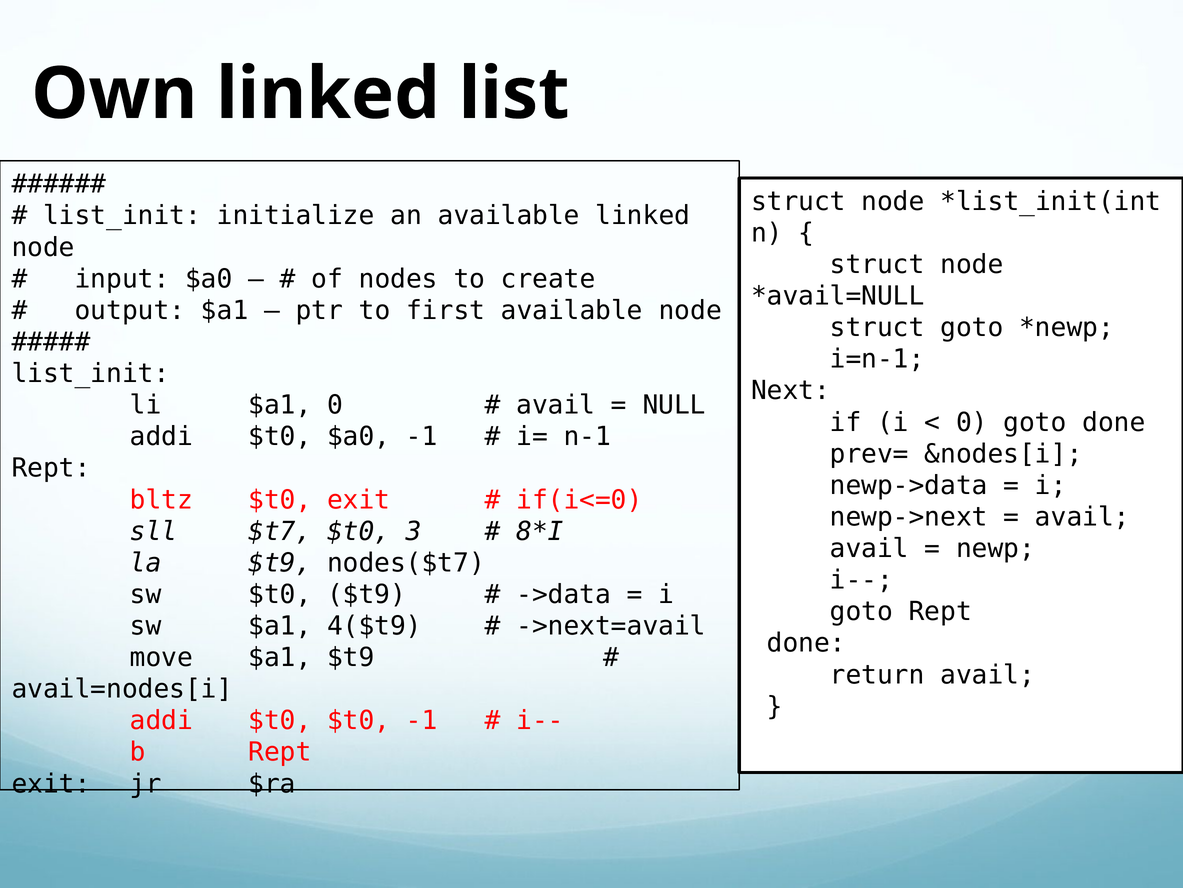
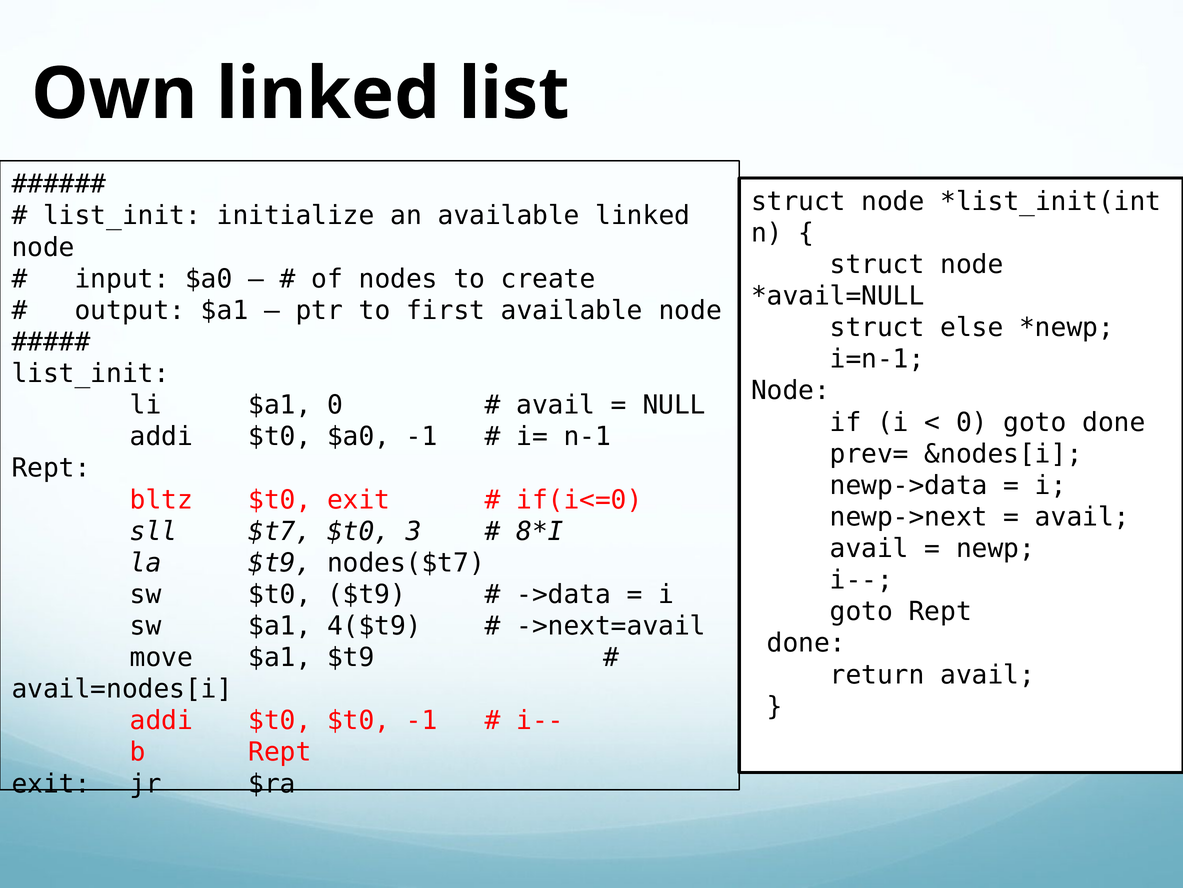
struct goto: goto -> else (972, 327)
Next: Next -> Node (790, 390)
